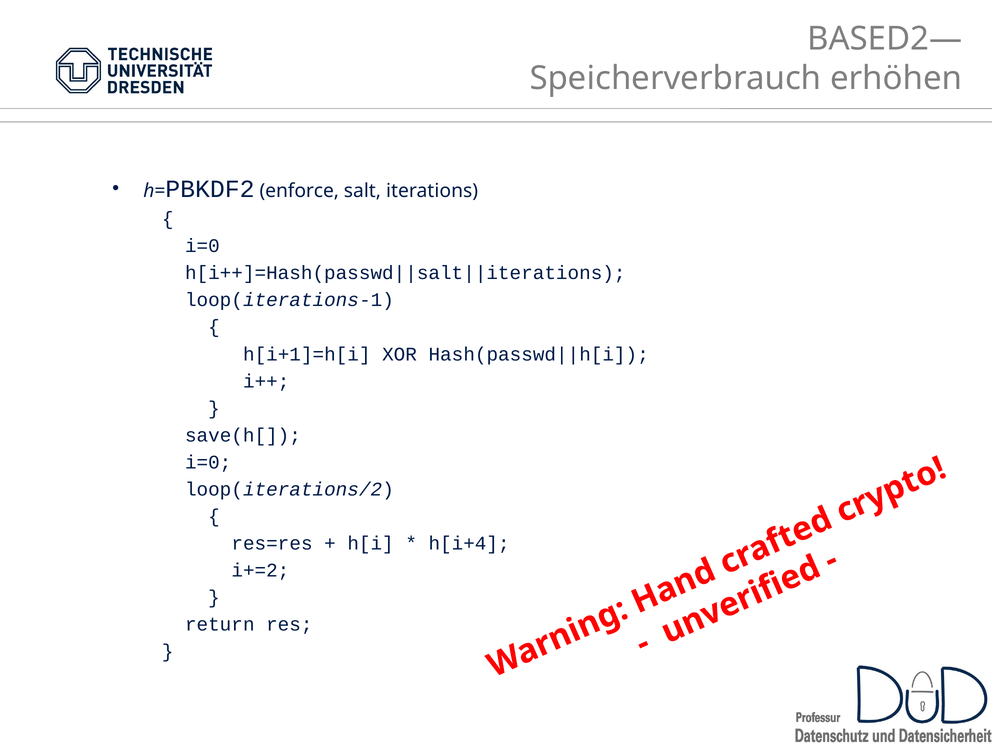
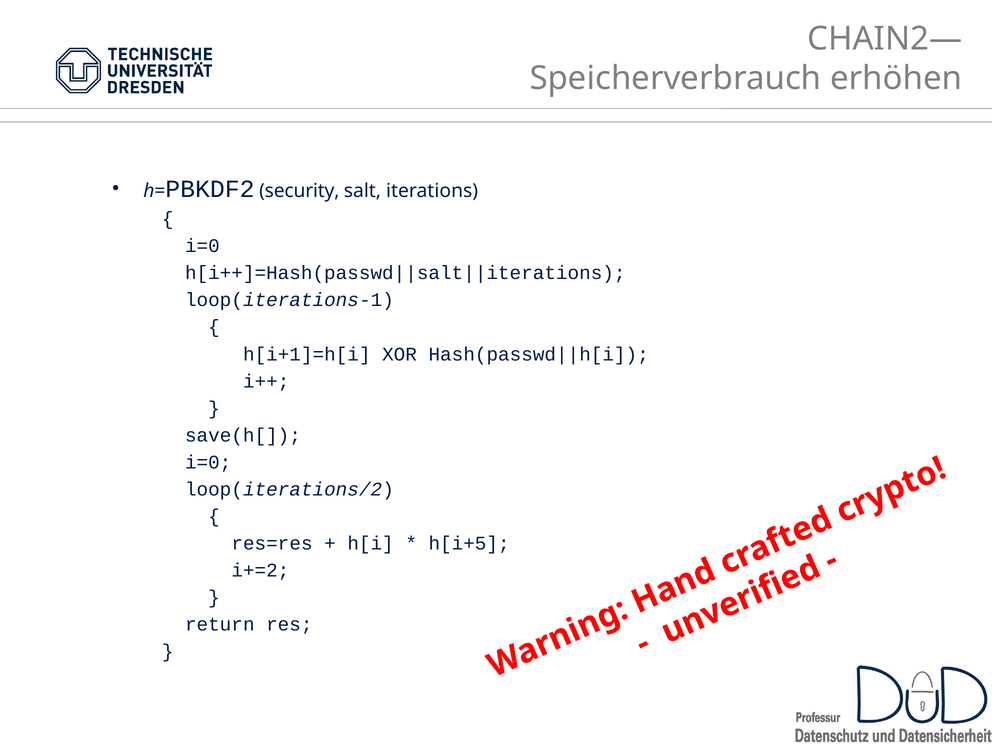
BASED2—: BASED2— -> CHAIN2— (885, 39)
enforce: enforce -> security (299, 191)
h[i+4: h[i+4 -> h[i+5 (469, 543)
